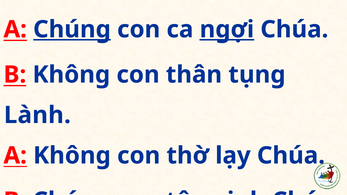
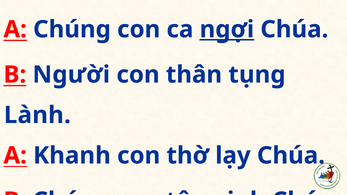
Chúng underline: present -> none (72, 29)
B Không: Không -> Người (71, 75)
A Không: Không -> Khanh (72, 156)
